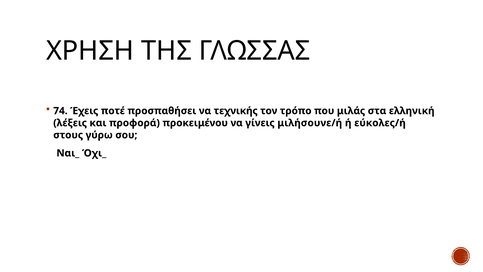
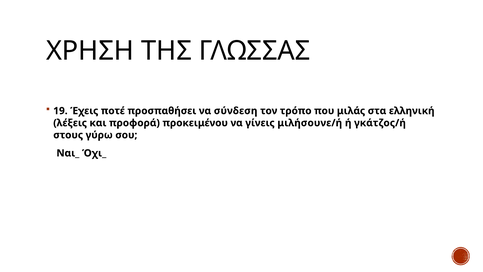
74: 74 -> 19 (60, 111)
τεχνικής: τεχνικής -> σύνδεση (236, 111)
εύκολες/ή: εύκολες/ή -> γκάτζος/ή (380, 123)
